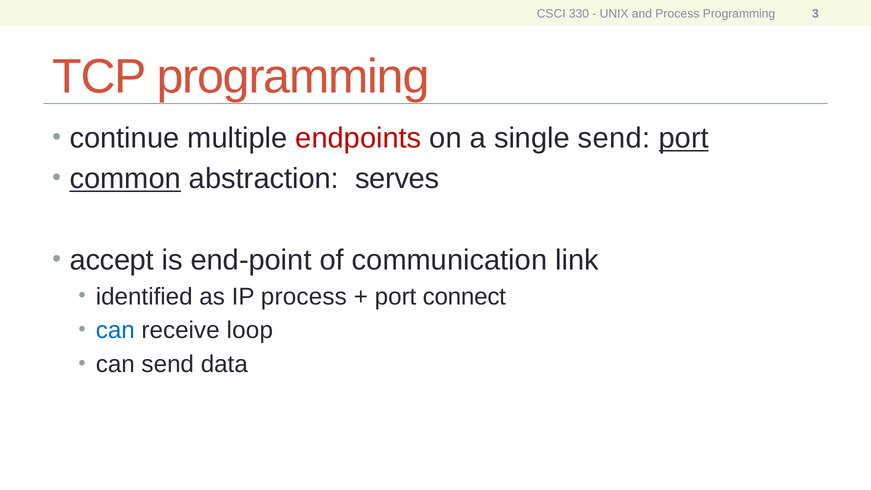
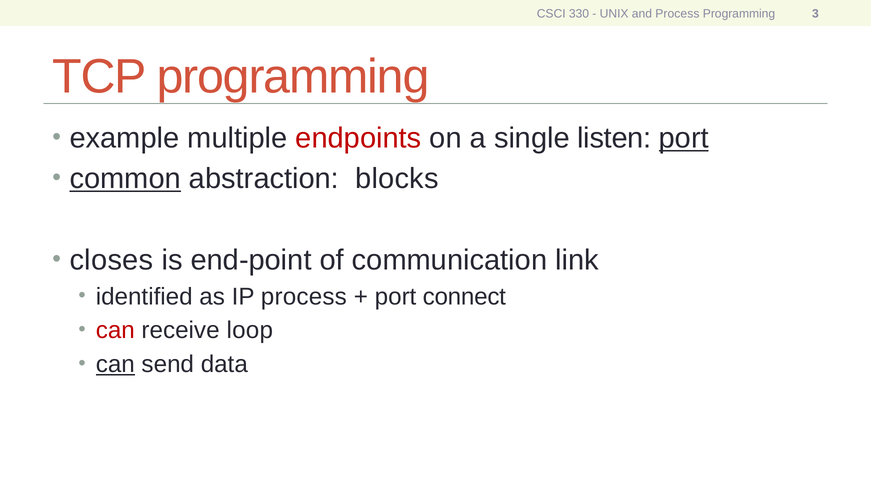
continue: continue -> example (124, 138)
single send: send -> listen (614, 138)
serves: serves -> blocks (397, 179)
accept: accept -> closes (111, 260)
can colour: blue -> red (115, 330)
can underline: none -> present (115, 364)
